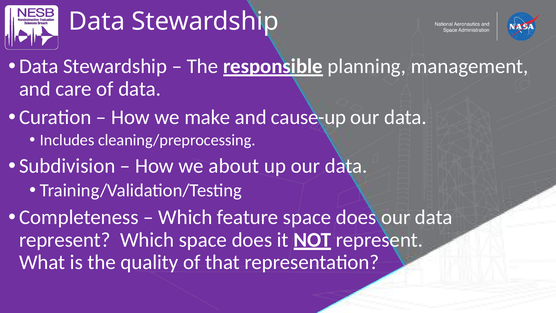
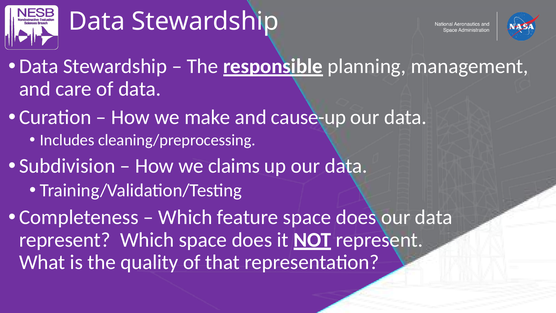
about: about -> claims (234, 166)
